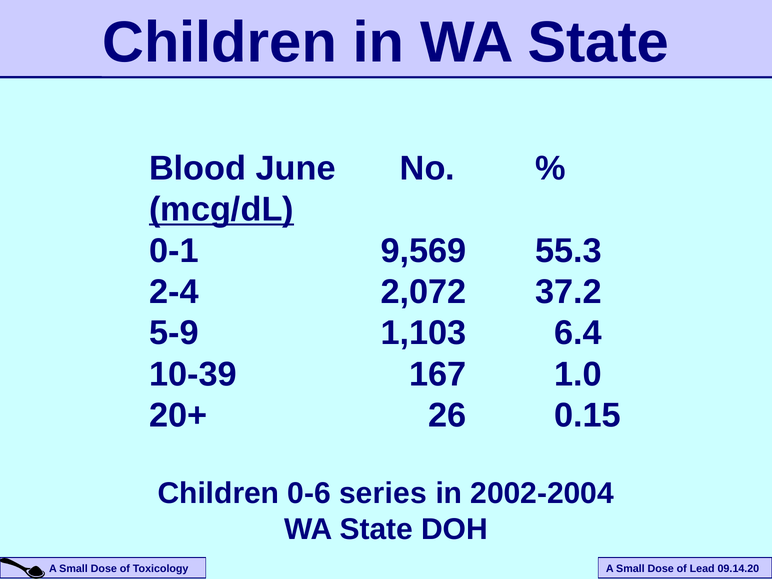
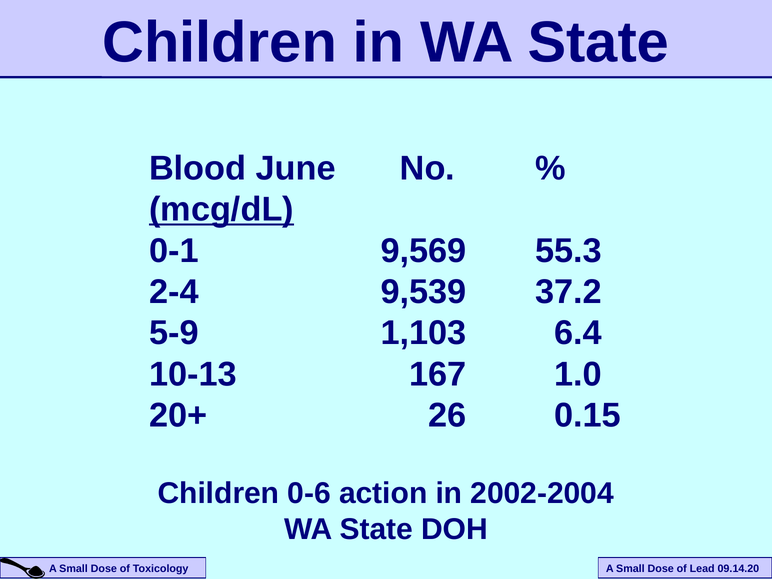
2,072: 2,072 -> 9,539 (424, 292)
10-39: 10-39 -> 10-13 (193, 374)
series: series -> action (383, 494)
